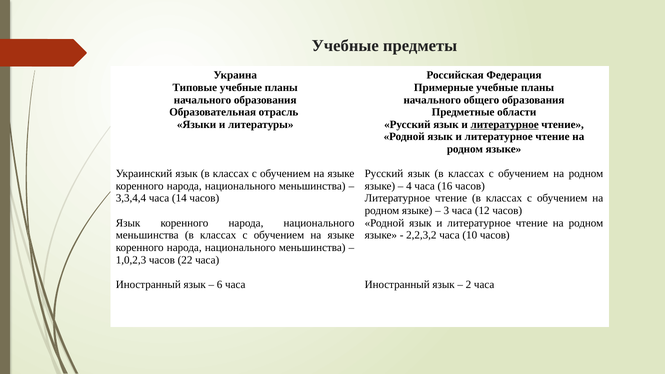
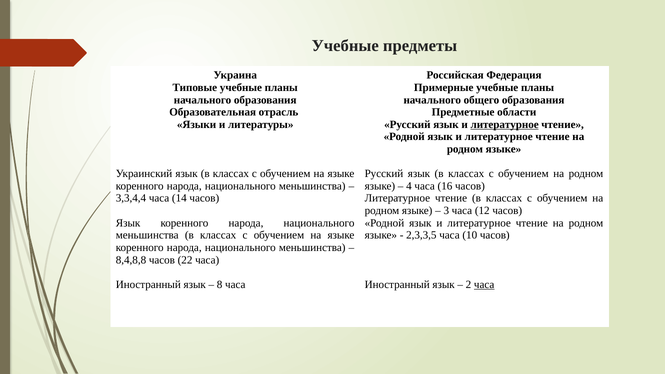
2,2,3,2: 2,2,3,2 -> 2,3,3,5 (421, 235)
1,0,2,3: 1,0,2,3 -> 8,4,8,8 (131, 260)
6: 6 -> 8 (220, 285)
часа underline: none -> present (484, 285)
